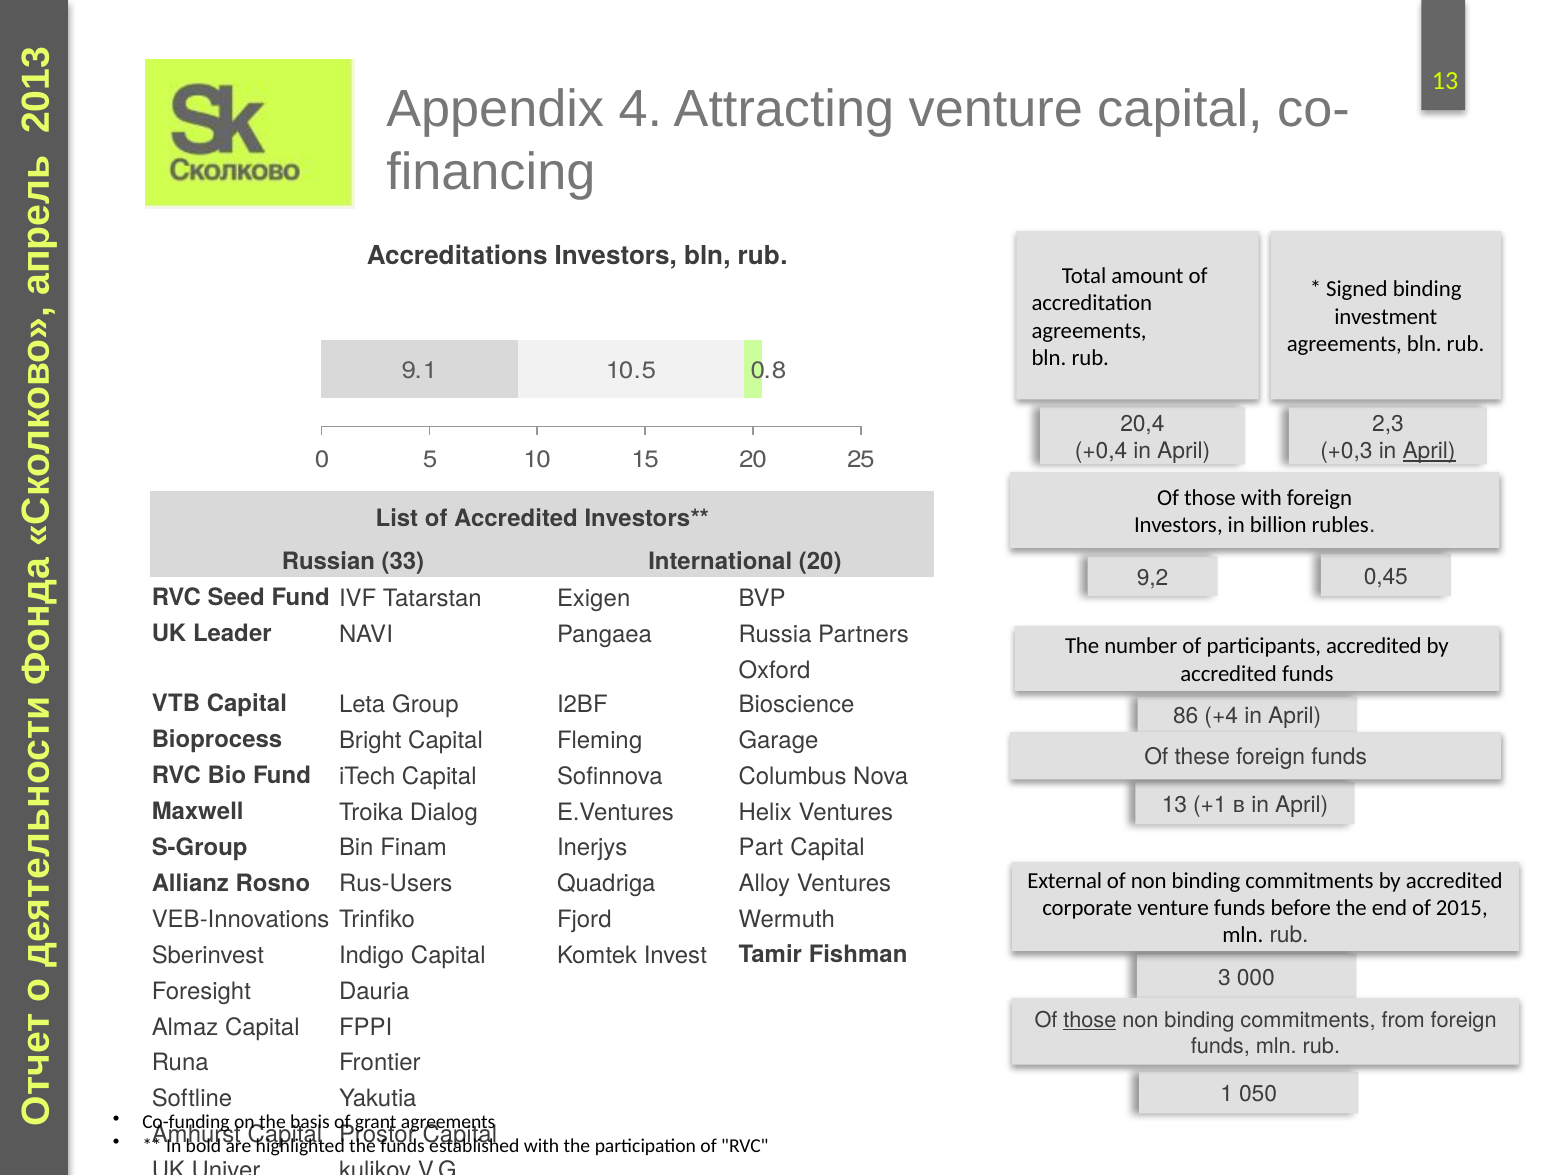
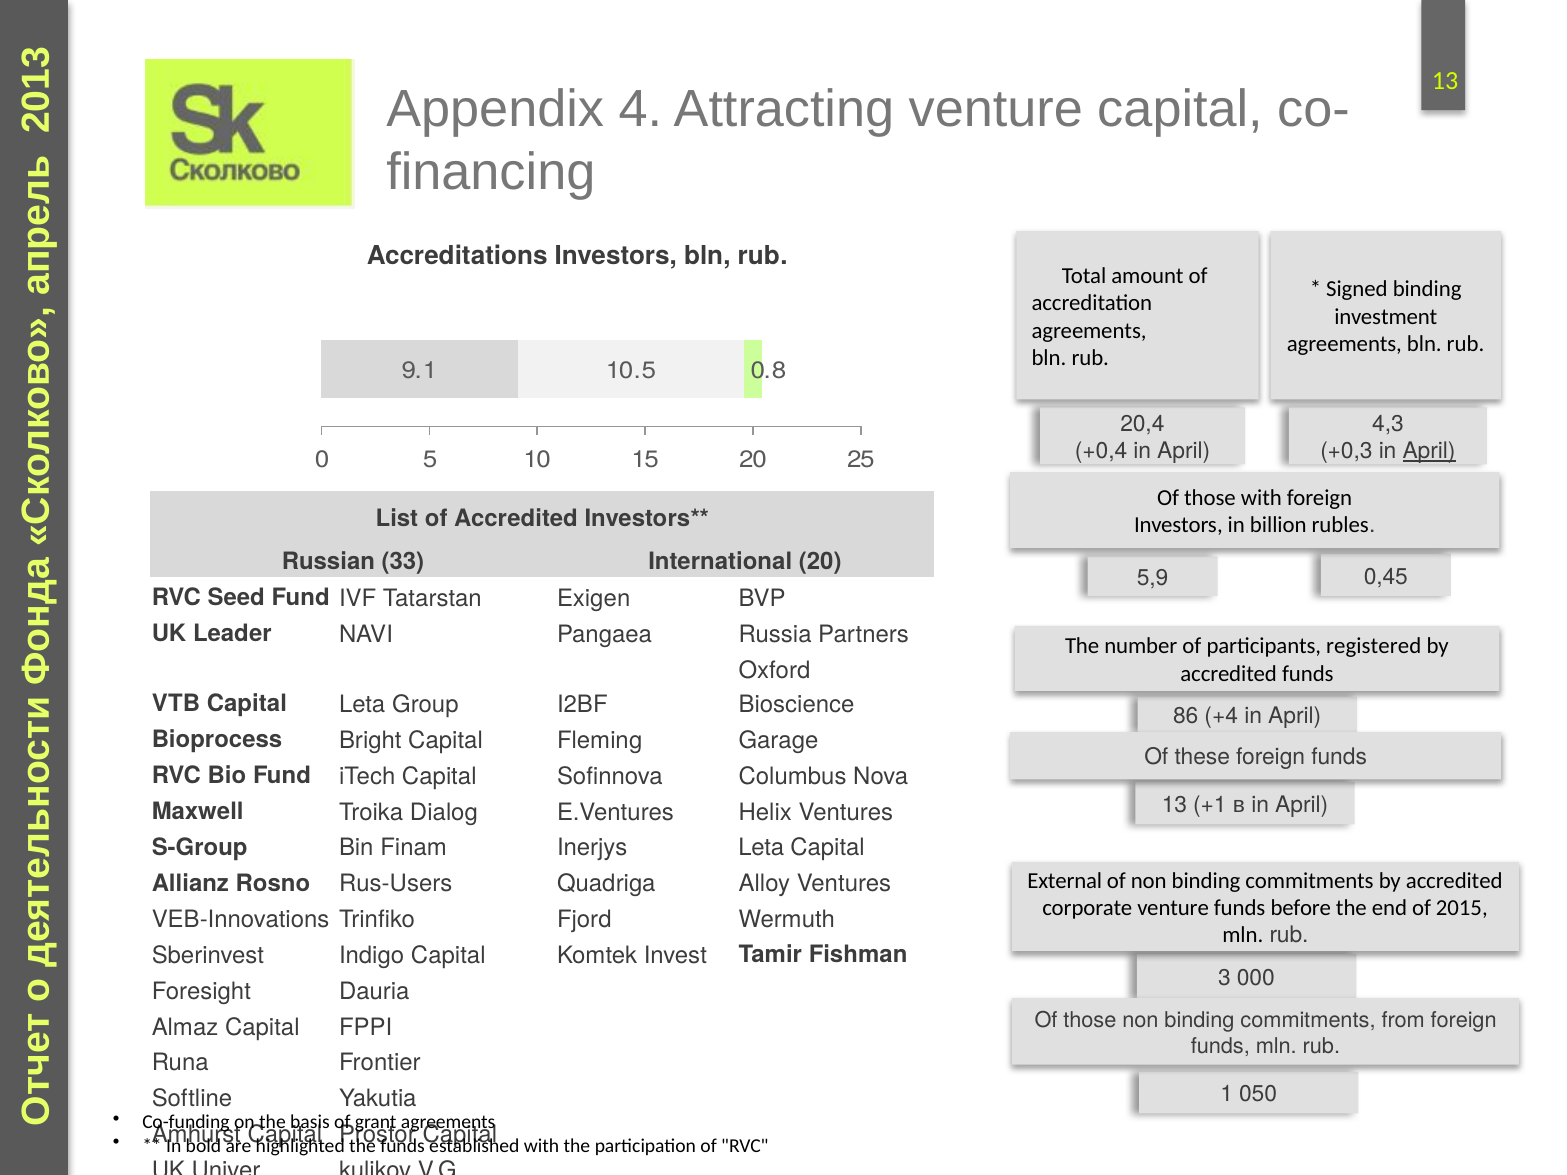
2,3: 2,3 -> 4,3 (1388, 424)
9,2: 9,2 -> 5,9 (1153, 578)
participants accredited: accredited -> registered (1374, 647)
Inerjys Part: Part -> Leta (761, 848)
those underline: present -> none (1090, 1020)
